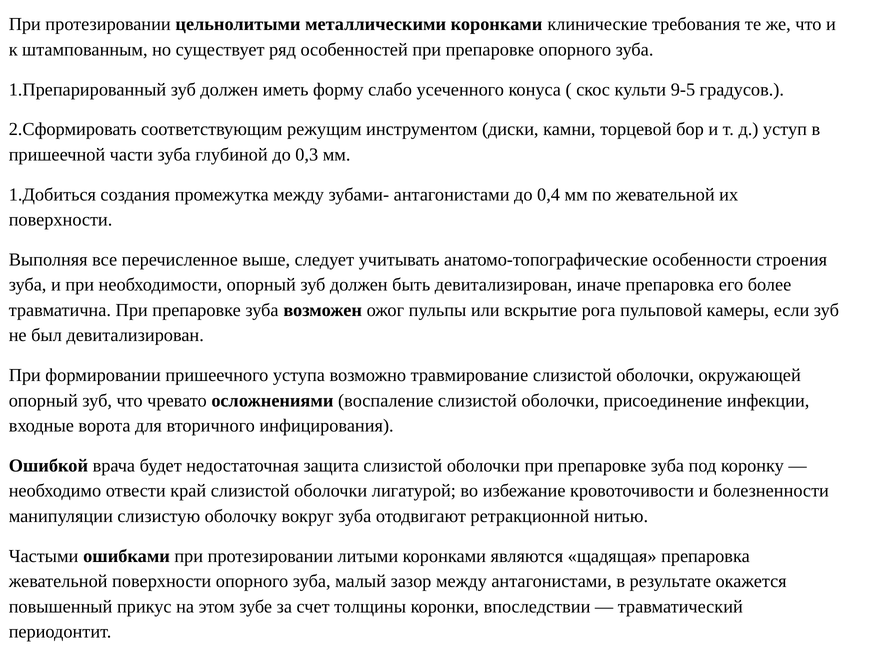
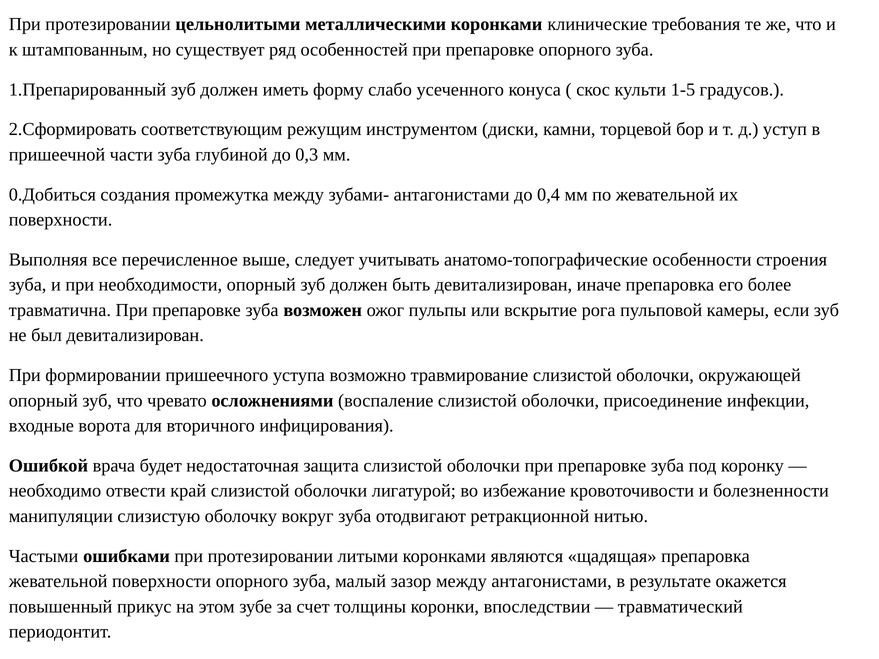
9-5: 9-5 -> 1-5 (683, 90)
1.Добиться: 1.Добиться -> 0.Добиться (52, 195)
